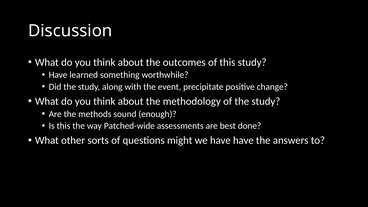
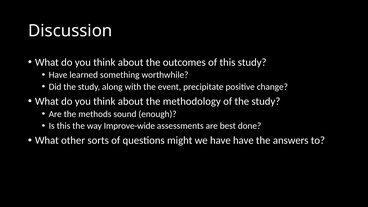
Patched-wide: Patched-wide -> Improve-wide (129, 126)
